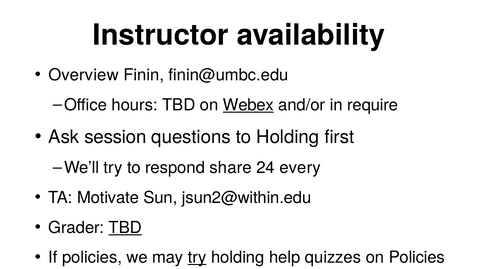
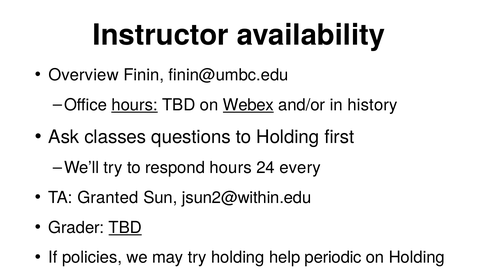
hours underline: none -> present (135, 105)
require: require -> history (372, 105)
session: session -> classes (115, 137)
respond share: share -> hours (231, 168)
Motivate: Motivate -> Granted (108, 198)
try underline: present -> none (197, 257)
quizzes: quizzes -> periodic (333, 257)
on Policies: Policies -> Holding (417, 257)
